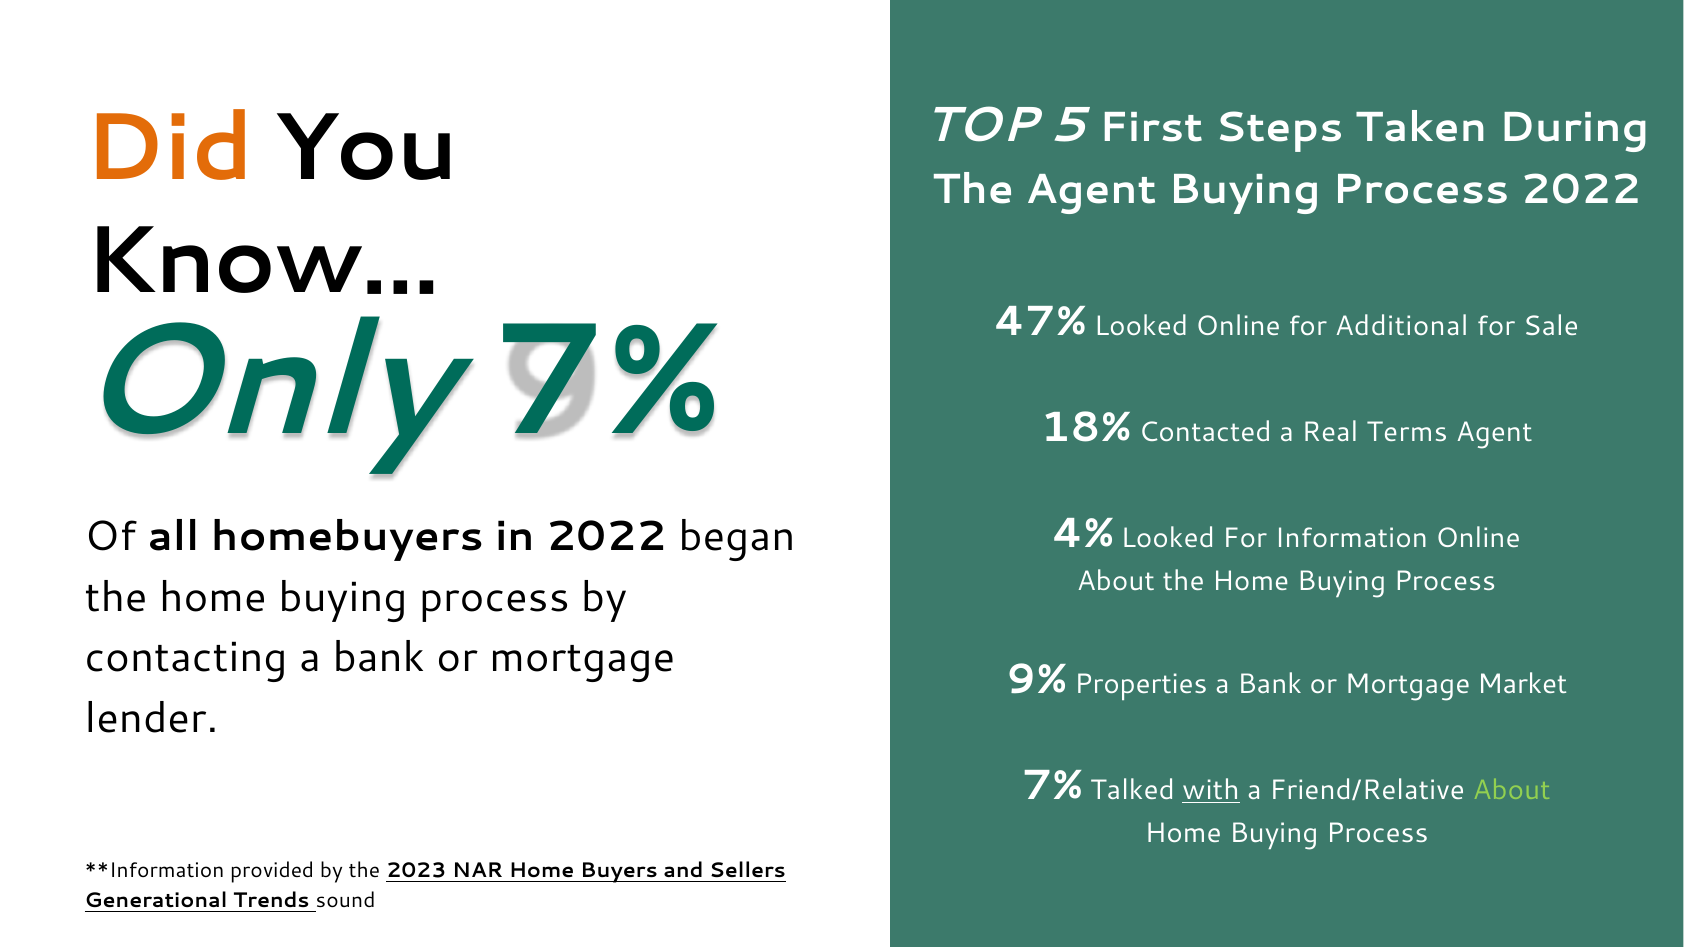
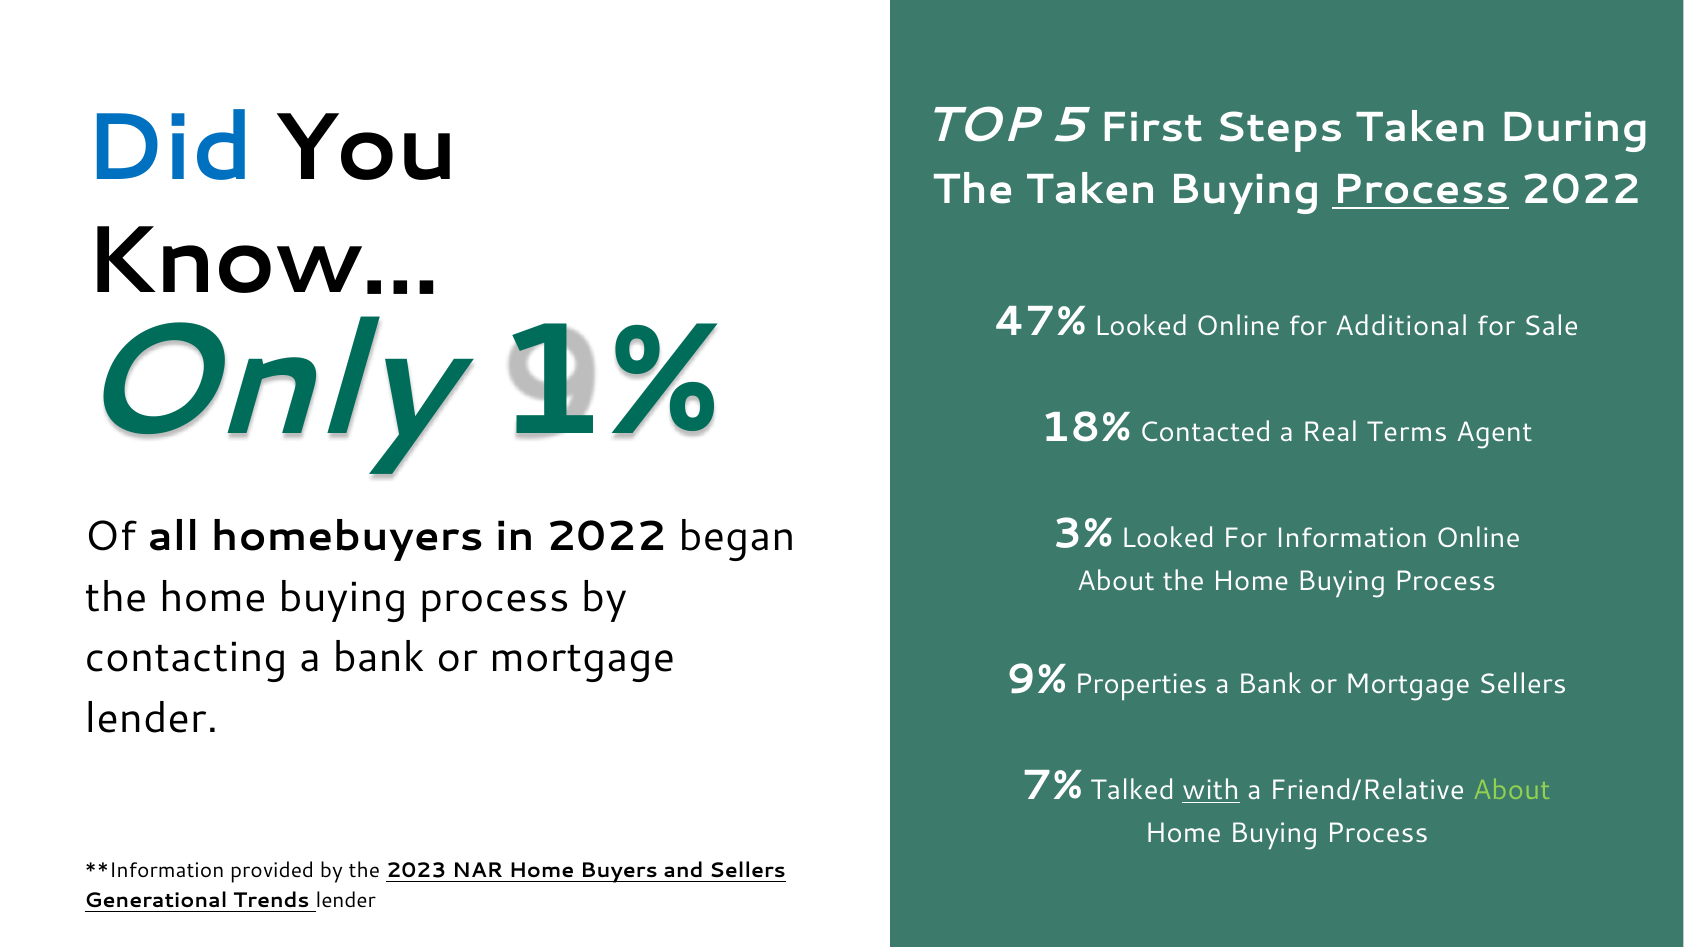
Did colour: orange -> blue (169, 148)
The Agent: Agent -> Taken (1091, 190)
Process underline: none -> present (1421, 190)
Only 7%: 7% -> 1% (607, 381)
4%: 4% -> 3% (1083, 534)
Mortgage Market: Market -> Sellers (1522, 685)
Trends sound: sound -> lender (346, 901)
